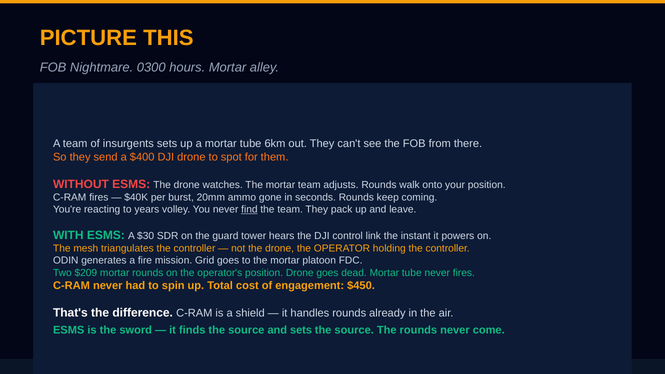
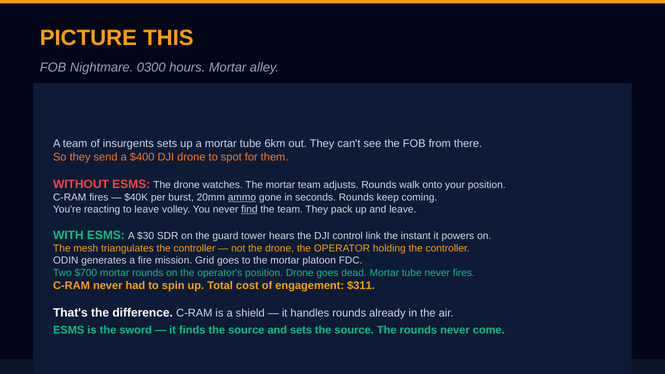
ammo underline: none -> present (242, 197)
to years: years -> leave (147, 210)
$209: $209 -> $700 (86, 273)
$450: $450 -> $311 (361, 286)
